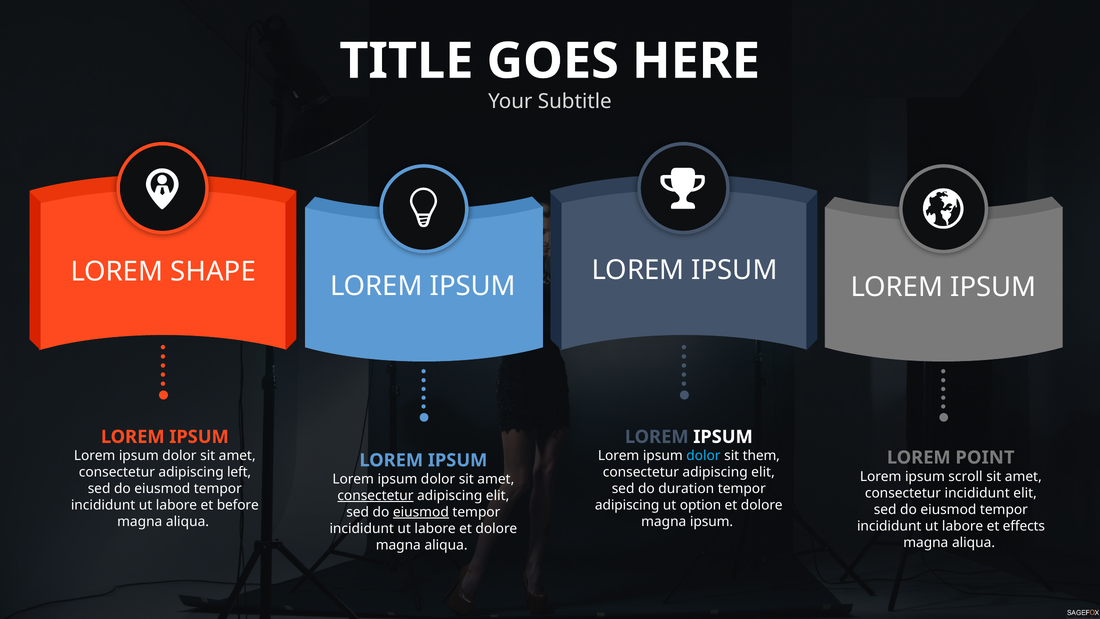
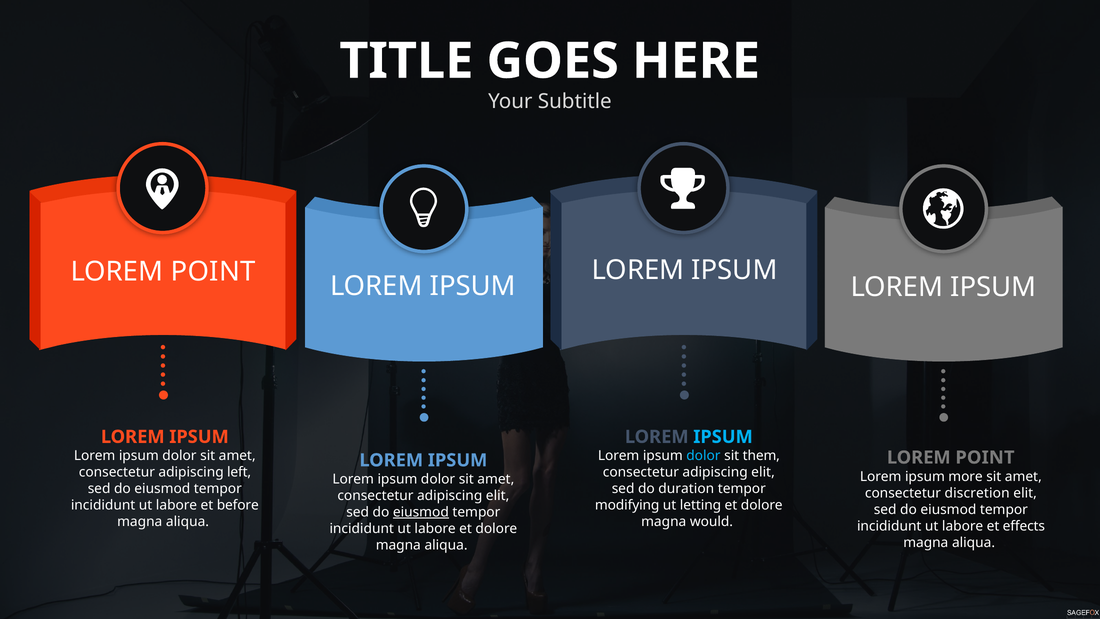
SHAPE: SHAPE -> POINT (213, 272)
IPSUM colour: white -> light blue (723, 437)
scroll: scroll -> more (966, 476)
consectetur incididunt: incididunt -> discretion (977, 493)
consectetur underline: present -> none (375, 496)
adipiscing: adipiscing -> modifying (627, 505)
option: option -> letting (701, 505)
magna ipsum: ipsum -> would (712, 522)
